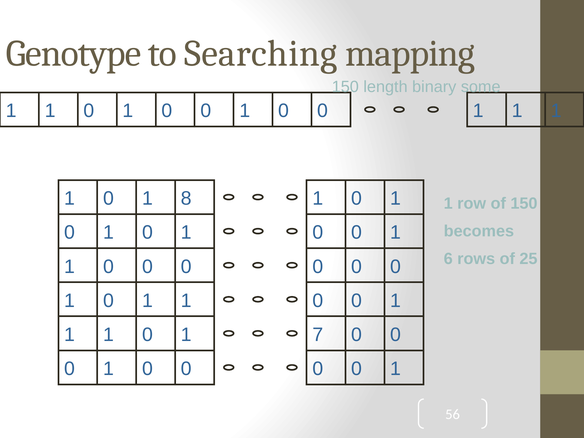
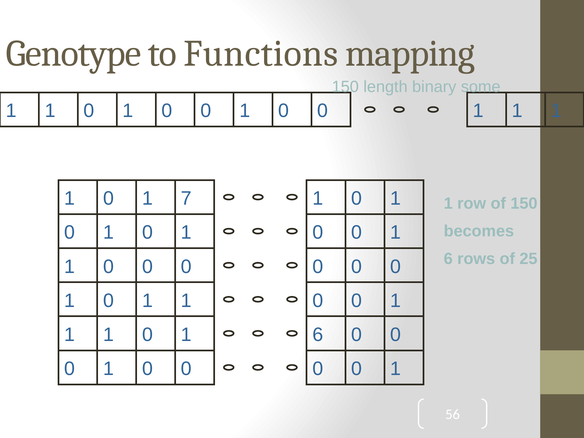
Searching: Searching -> Functions (261, 54)
8: 8 -> 7 (186, 198)
1 7: 7 -> 6 (318, 335)
